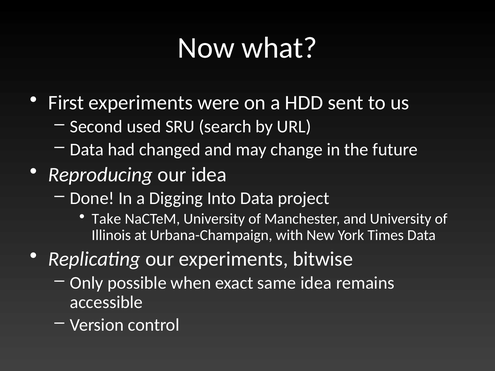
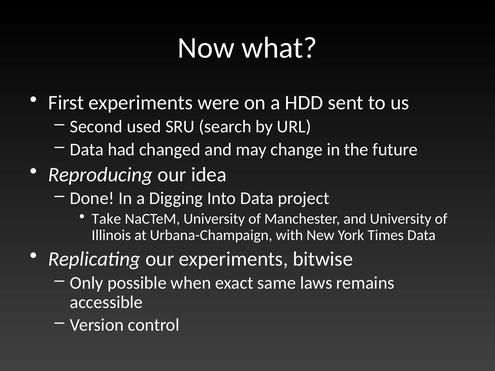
same idea: idea -> laws (316, 283)
